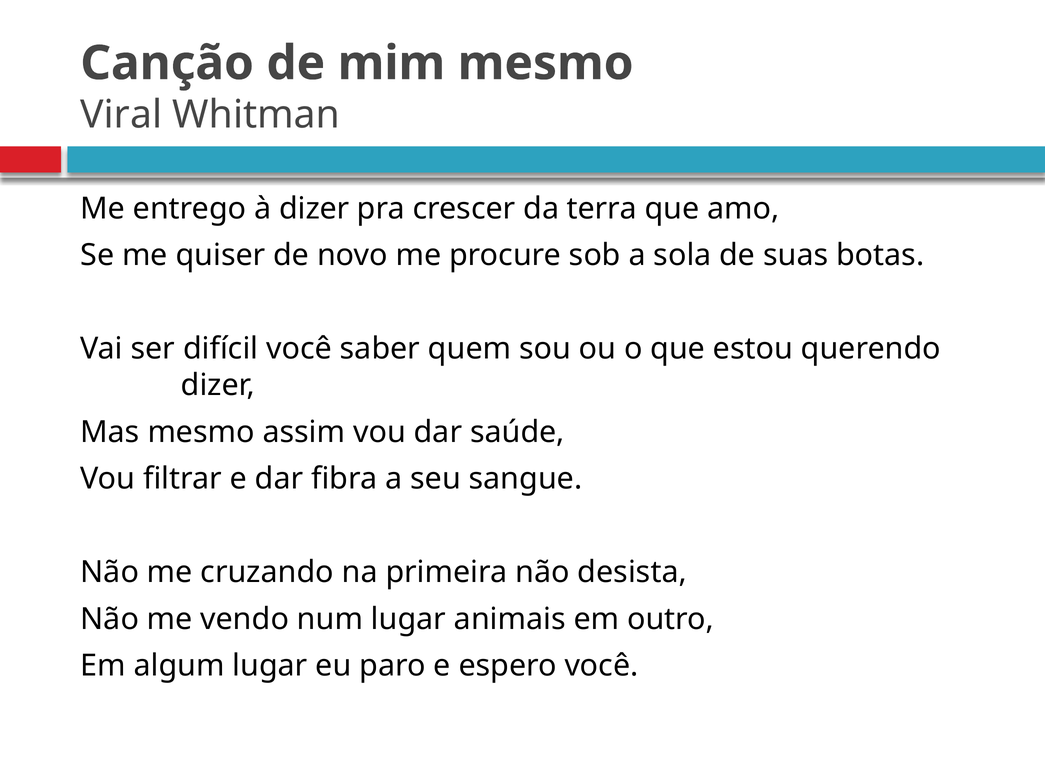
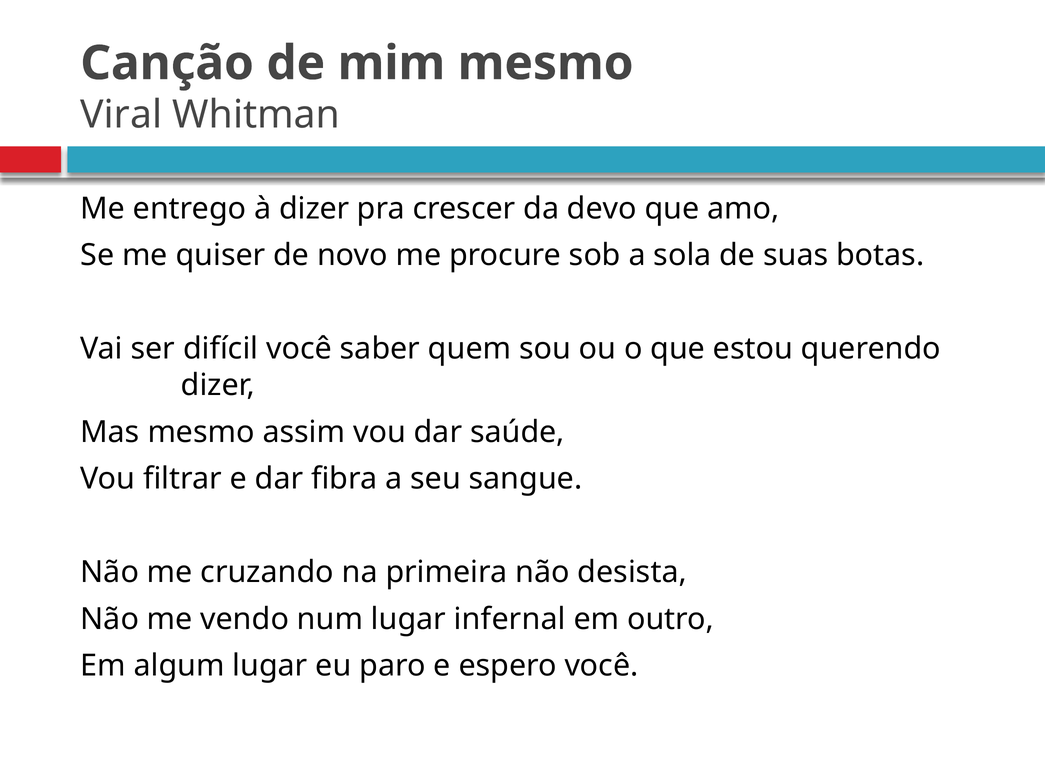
terra: terra -> devo (602, 208)
animais: animais -> infernal (510, 619)
